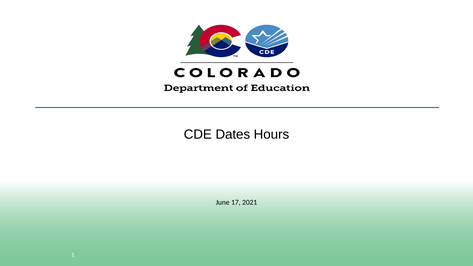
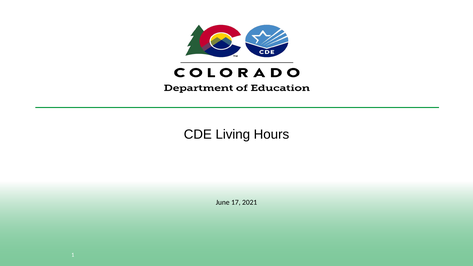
Dates: Dates -> Living (233, 134)
